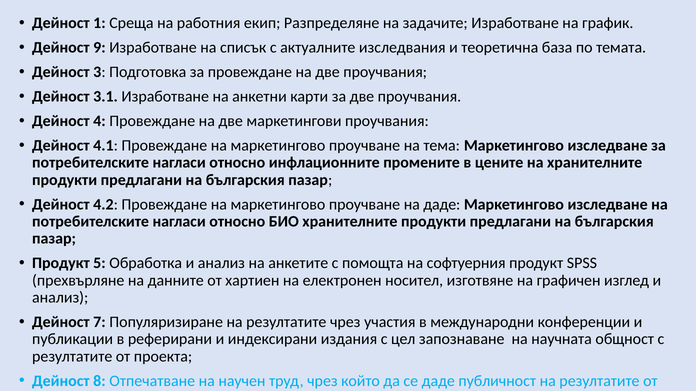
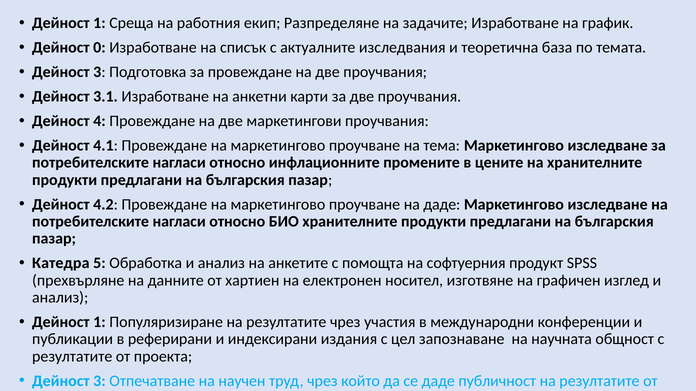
9: 9 -> 0 (99, 48)
Продукт: Продукт -> Катедра (61, 263)
7: 7 -> 1 (99, 322)
8: 8 -> 3 (99, 381)
